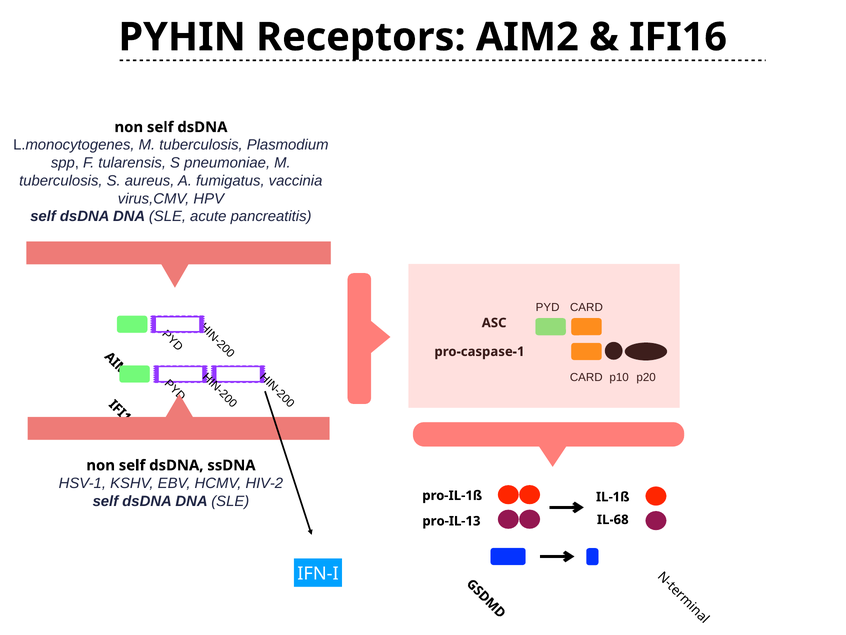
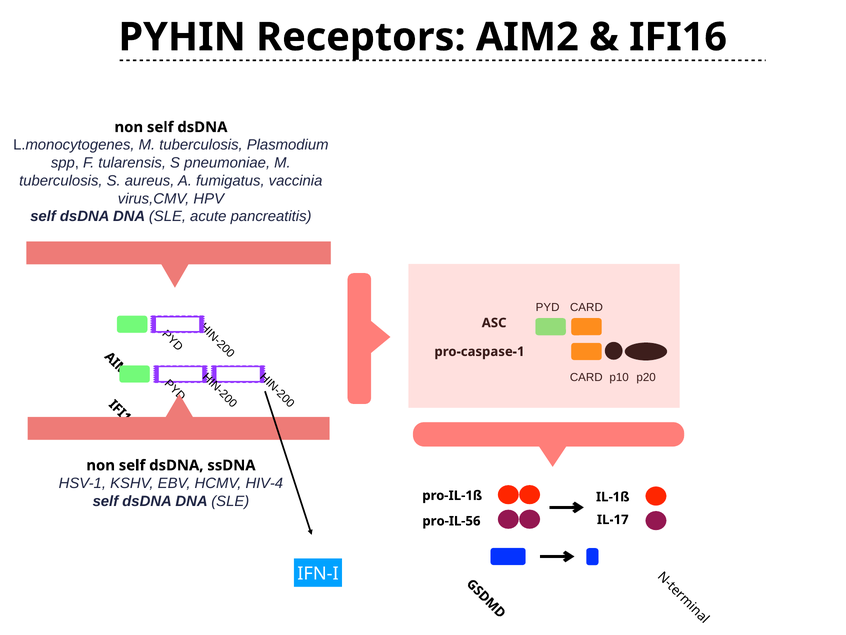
HIV-2: HIV-2 -> HIV-4 (264, 483)
IL-68: IL-68 -> IL-17 (613, 519)
pro-IL-13: pro-IL-13 -> pro-IL-56 (451, 521)
